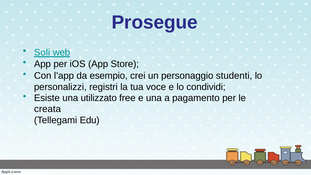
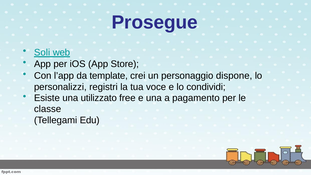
esempio: esempio -> template (109, 76)
studenti: studenti -> dispone (234, 76)
creata: creata -> classe (48, 109)
